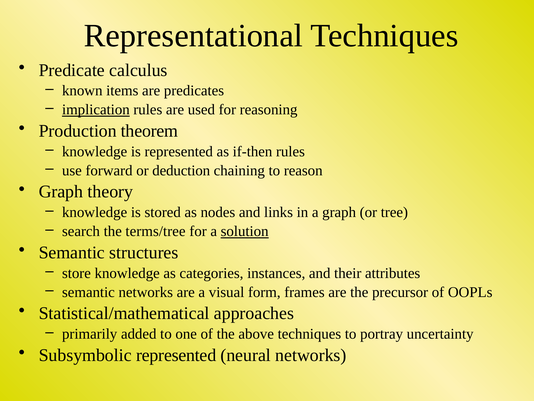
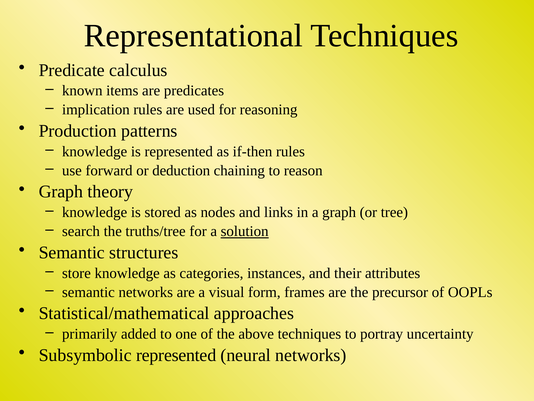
implication underline: present -> none (96, 110)
theorem: theorem -> patterns (149, 131)
terms/tree: terms/tree -> truths/tree (156, 231)
